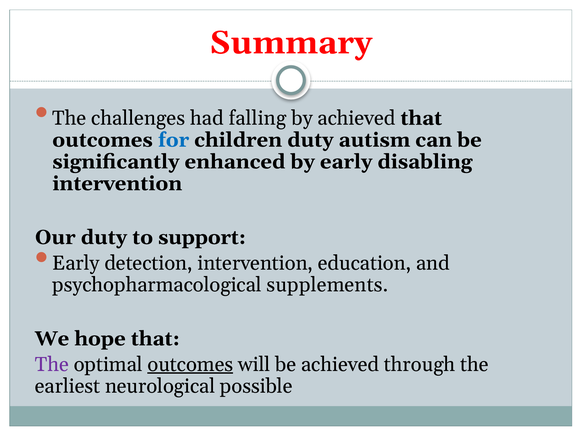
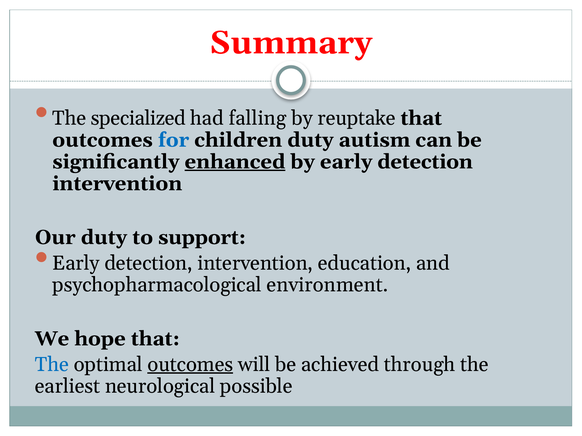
challenges: challenges -> specialized (138, 118)
by achieved: achieved -> reuptake (357, 118)
enhanced underline: none -> present (235, 162)
by early disabling: disabling -> detection (425, 162)
supplements: supplements -> environment (327, 285)
The colour: purple -> blue (52, 365)
